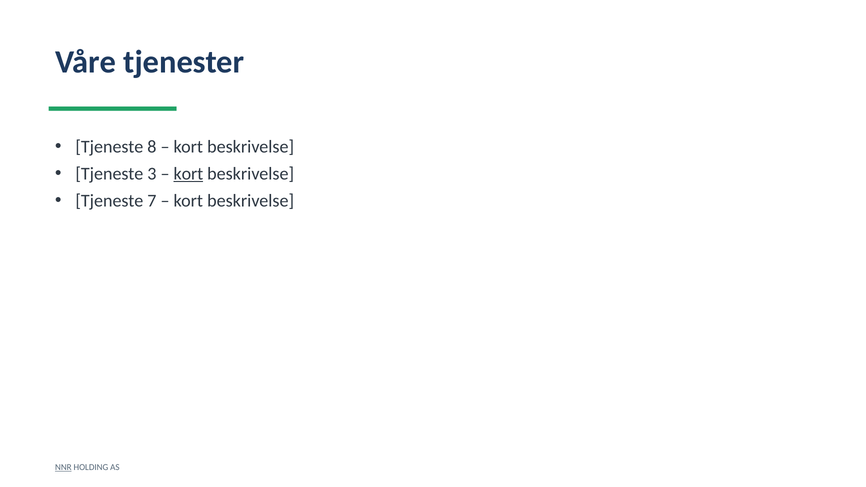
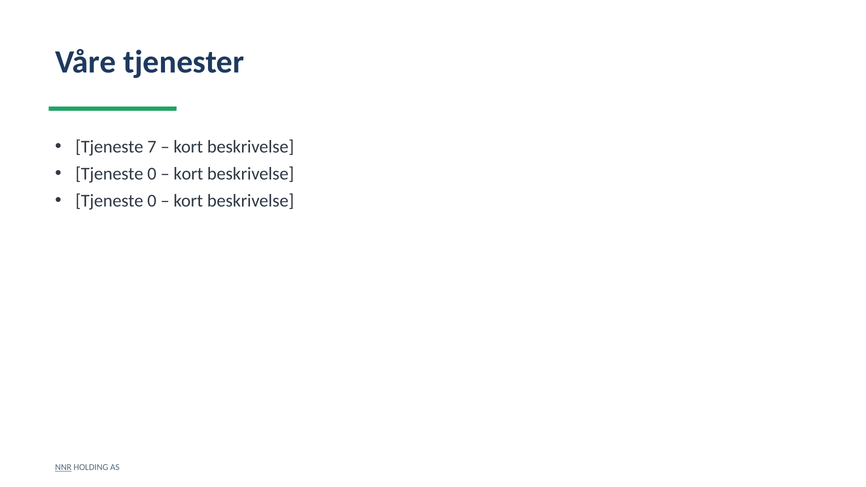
8: 8 -> 7 (152, 147)
3: 3 -> 0 (152, 174)
kort underline: present -> none (188, 174)
7: 7 -> 0 (152, 201)
